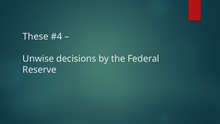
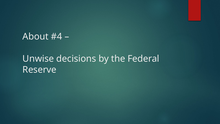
These: These -> About (36, 37)
